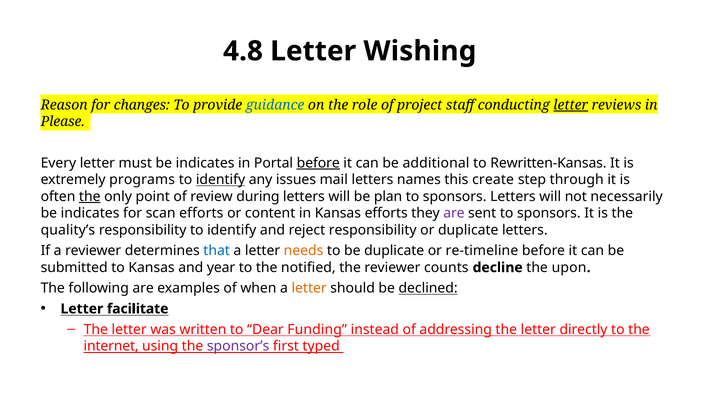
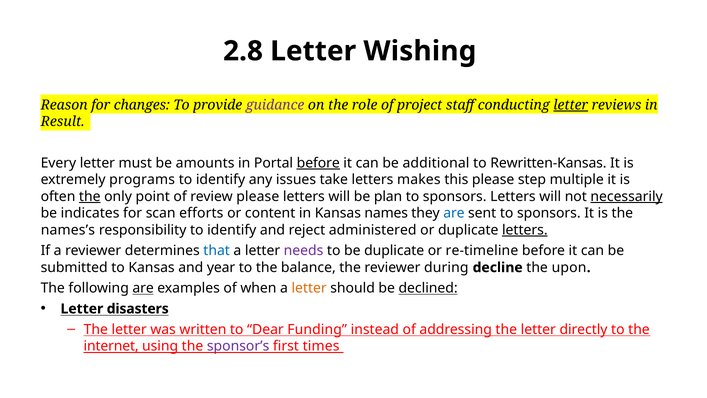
4.8: 4.8 -> 2.8 (243, 51)
guidance colour: blue -> purple (275, 105)
Please: Please -> Result (63, 122)
must be indicates: indicates -> amounts (205, 163)
identify underline: present -> none (221, 180)
mail: mail -> take (334, 180)
names: names -> makes (419, 180)
this create: create -> please (493, 180)
through: through -> multiple (577, 180)
review during: during -> please (258, 196)
necessarily underline: none -> present (627, 196)
Kansas efforts: efforts -> names (386, 213)
are colour: purple -> blue (454, 213)
quality’s: quality’s -> names’s (68, 230)
reject responsibility: responsibility -> administered (373, 230)
letters underline: none -> present (525, 230)
needs colour: orange -> purple (304, 251)
notified: notified -> balance (308, 267)
counts: counts -> during (446, 267)
are underline: none -> present (143, 288)
facilitate: facilitate -> disasters (138, 309)
typed: typed -> times (321, 346)
